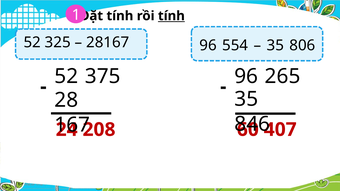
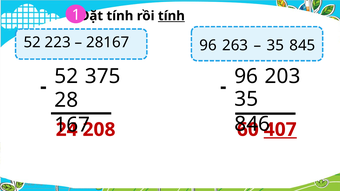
325: 325 -> 223 (58, 42)
554: 554 -> 263 (235, 45)
806: 806 -> 845 (302, 45)
265: 265 -> 203 (283, 76)
407 underline: none -> present (280, 130)
